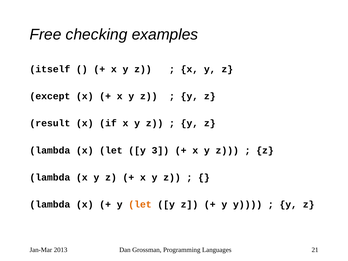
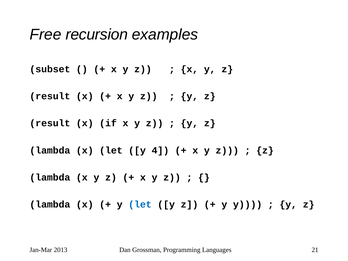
checking: checking -> recursion (97, 34)
itself: itself -> subset (50, 69)
except: except -> result (50, 96)
3: 3 -> 4 (160, 150)
let colour: orange -> blue (140, 204)
